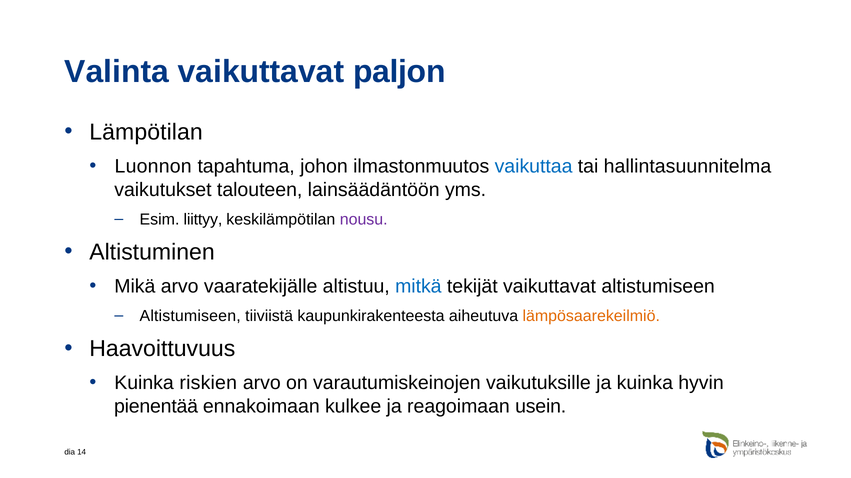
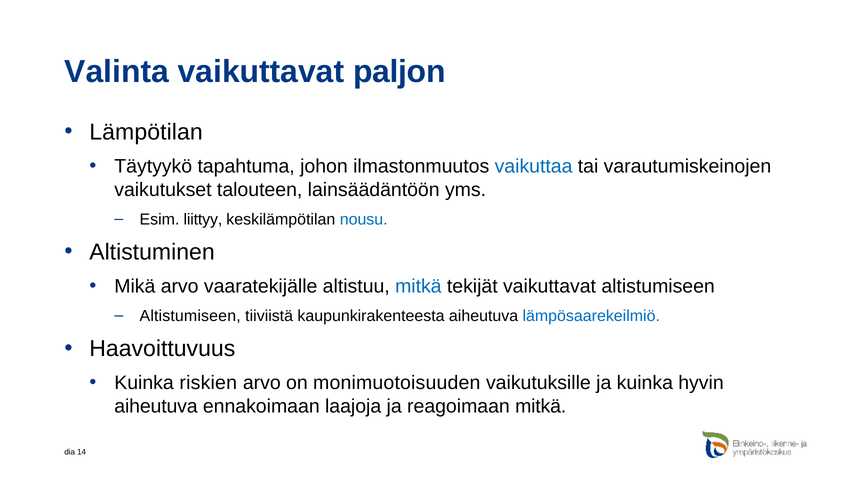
Luonnon: Luonnon -> Täytyykö (153, 166)
hallintasuunnitelma: hallintasuunnitelma -> varautumiskeinojen (687, 166)
nousu colour: purple -> blue (364, 220)
lämpösaarekeilmiö colour: orange -> blue (591, 317)
varautumiskeinojen: varautumiskeinojen -> monimuotoisuuden (397, 383)
pienentää: pienentää -> aiheutuva (156, 407)
kulkee: kulkee -> laajoja (353, 407)
reagoimaan usein: usein -> mitkä (541, 407)
